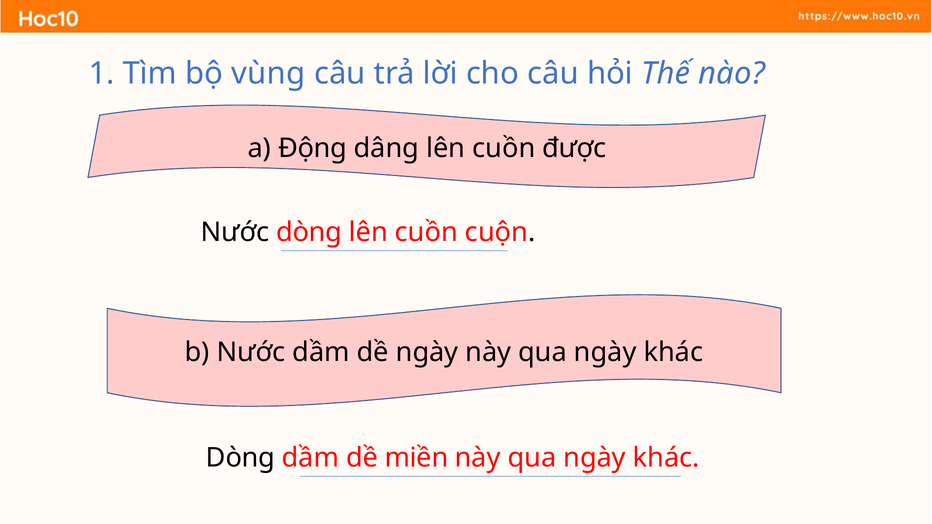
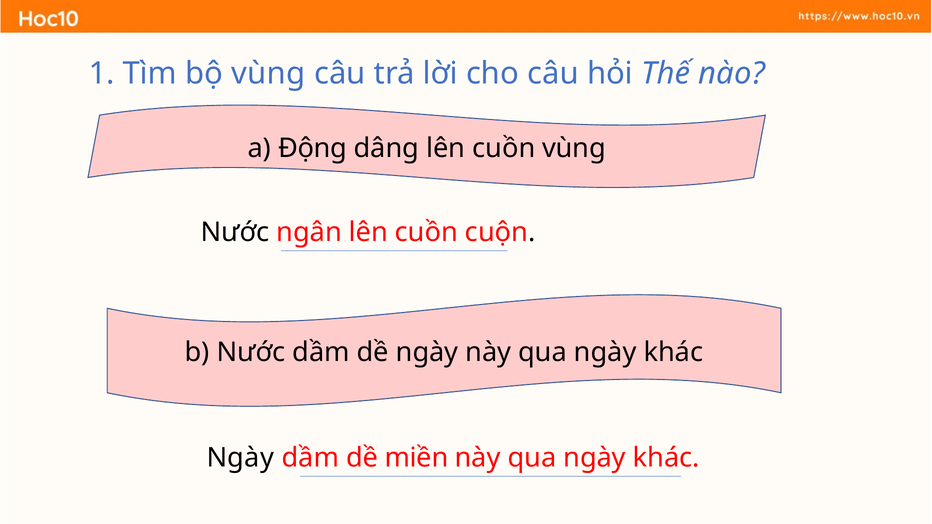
cuồn được: được -> vùng (574, 148)
Nước dòng: dòng -> ngân (309, 233)
Dòng: Dòng -> Ngày (240, 458)
